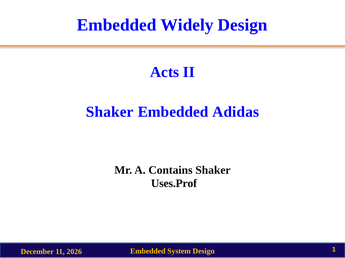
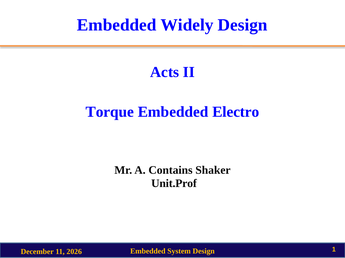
Shaker: Shaker -> Torque (110, 112)
Adidas: Adidas -> Electro (236, 112)
Uses.Prof: Uses.Prof -> Unit.Prof (174, 184)
